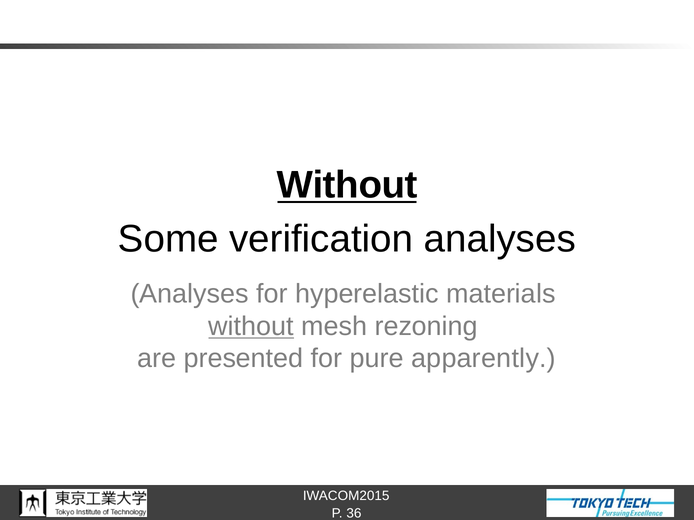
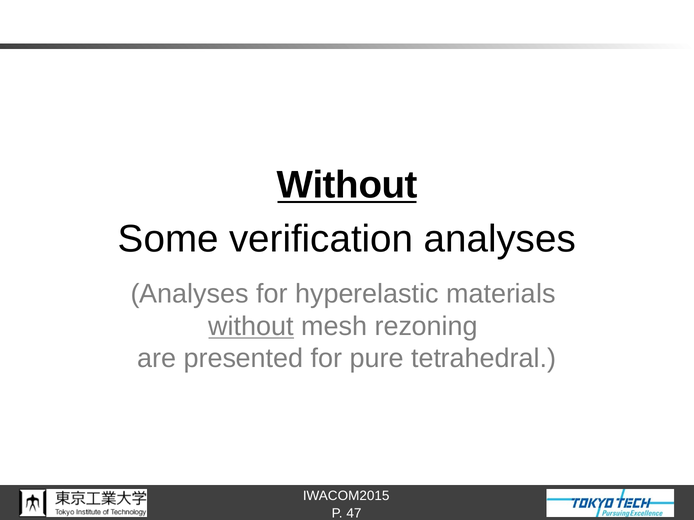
apparently: apparently -> tetrahedral (484, 359)
36: 36 -> 47 (354, 514)
